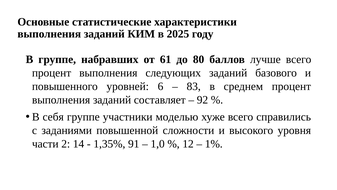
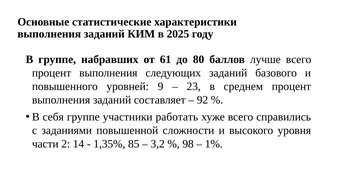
6: 6 -> 9 (161, 86)
83: 83 -> 23 (194, 86)
моделью: моделью -> работать (177, 117)
91: 91 -> 85 (134, 144)
1,0: 1,0 -> 3,2 (158, 144)
12: 12 -> 98 (188, 144)
